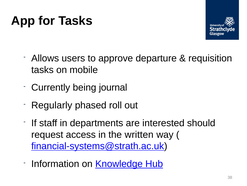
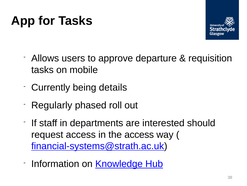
journal: journal -> details (113, 87)
the written: written -> access (139, 134)
